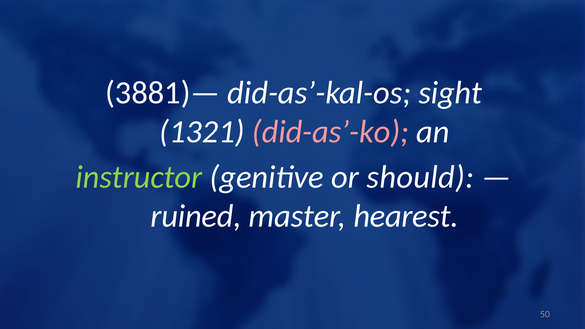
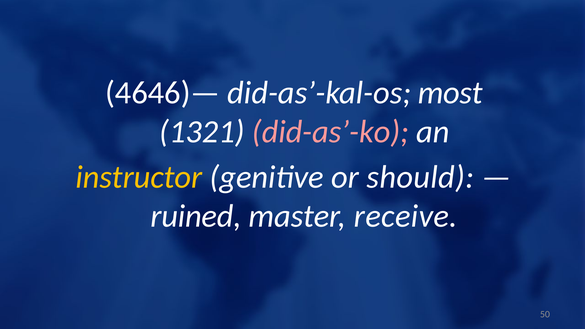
3881)—: 3881)— -> 4646)— (163, 93)
sight: sight -> most (450, 93)
instructor colour: light green -> yellow (139, 177)
hearest: hearest -> receive (406, 216)
